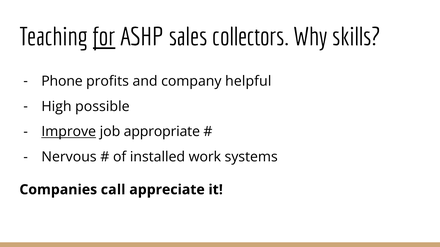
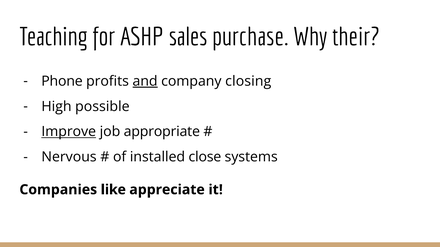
for underline: present -> none (104, 37)
collectors: collectors -> purchase (251, 37)
skills: skills -> their (356, 37)
and underline: none -> present (145, 81)
helpful: helpful -> closing (248, 81)
work: work -> close (205, 157)
call: call -> like (113, 190)
